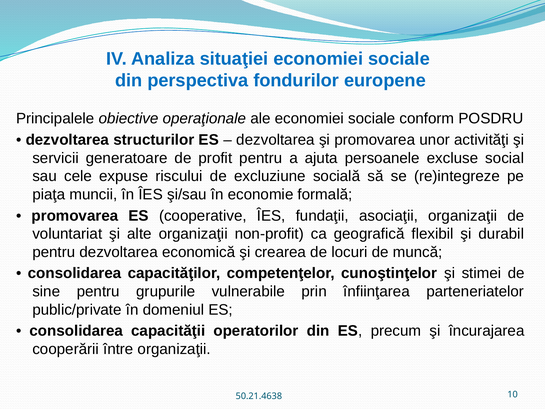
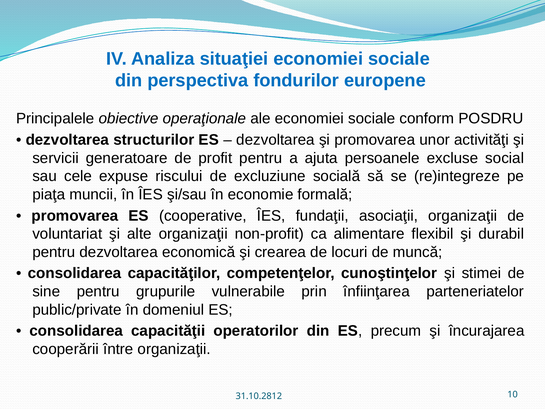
geografică: geografică -> alimentare (369, 234)
50.21.4638: 50.21.4638 -> 31.10.2812 (259, 396)
